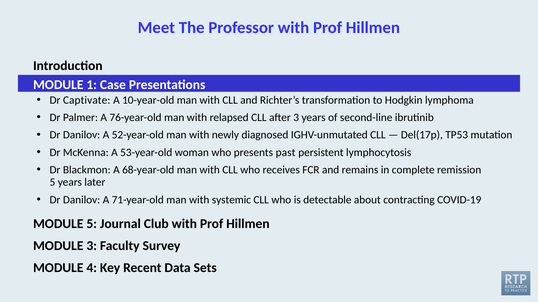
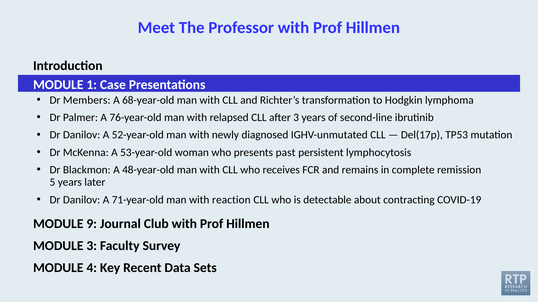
Captivate: Captivate -> Members (87, 100)
10-year-old: 10-year-old -> 68-year-old (148, 100)
68-year-old: 68-year-old -> 48-year-old (148, 170)
systemic: systemic -> reaction (231, 200)
MODULE 5: 5 -> 9 (92, 224)
